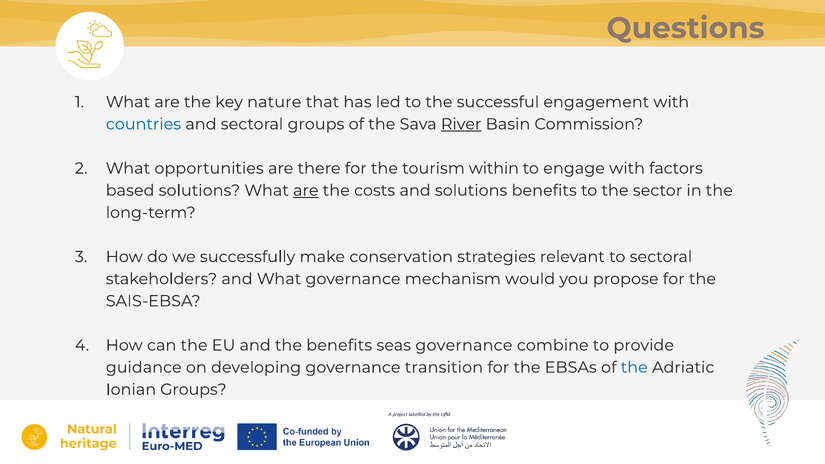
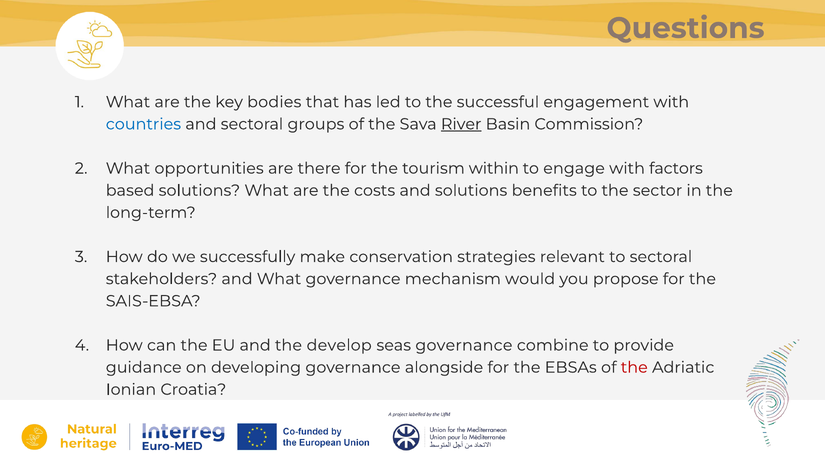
nature: nature -> bodies (274, 102)
are underline: present -> none (306, 190)
the benefits: benefits -> develop (339, 345)
transition: transition -> alongside (444, 367)
the colour: blue -> red (634, 367)
Ionian Groups: Groups -> Croatia (193, 390)
